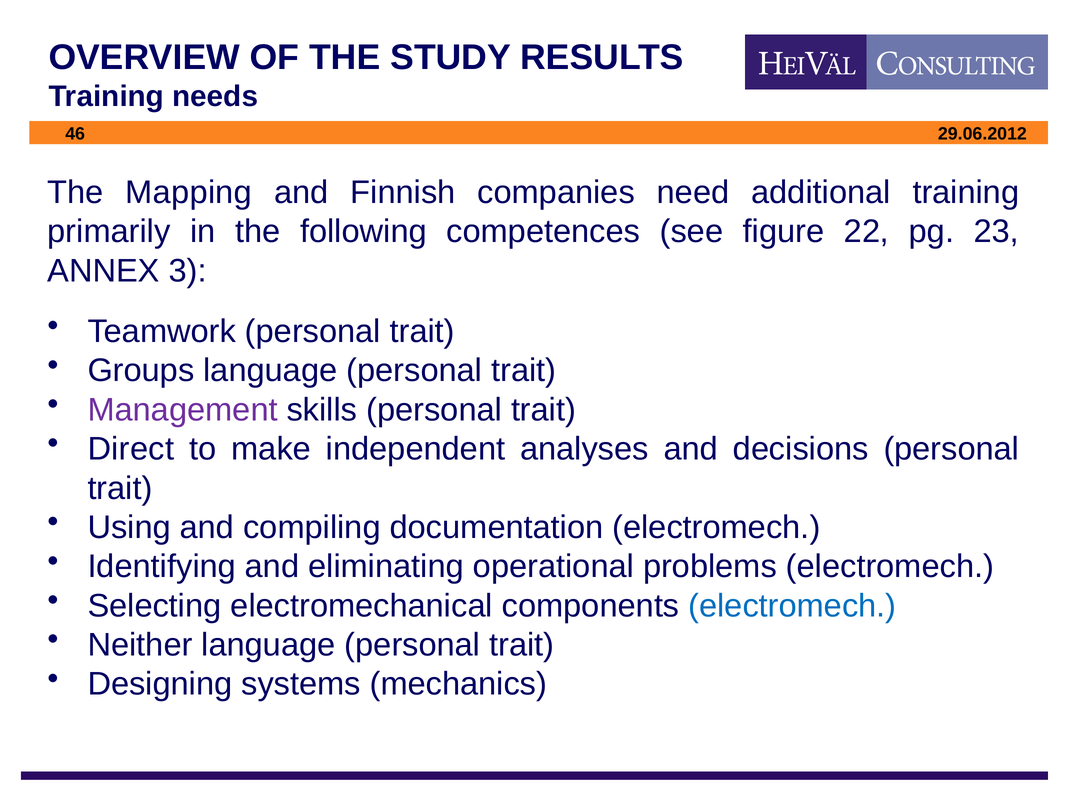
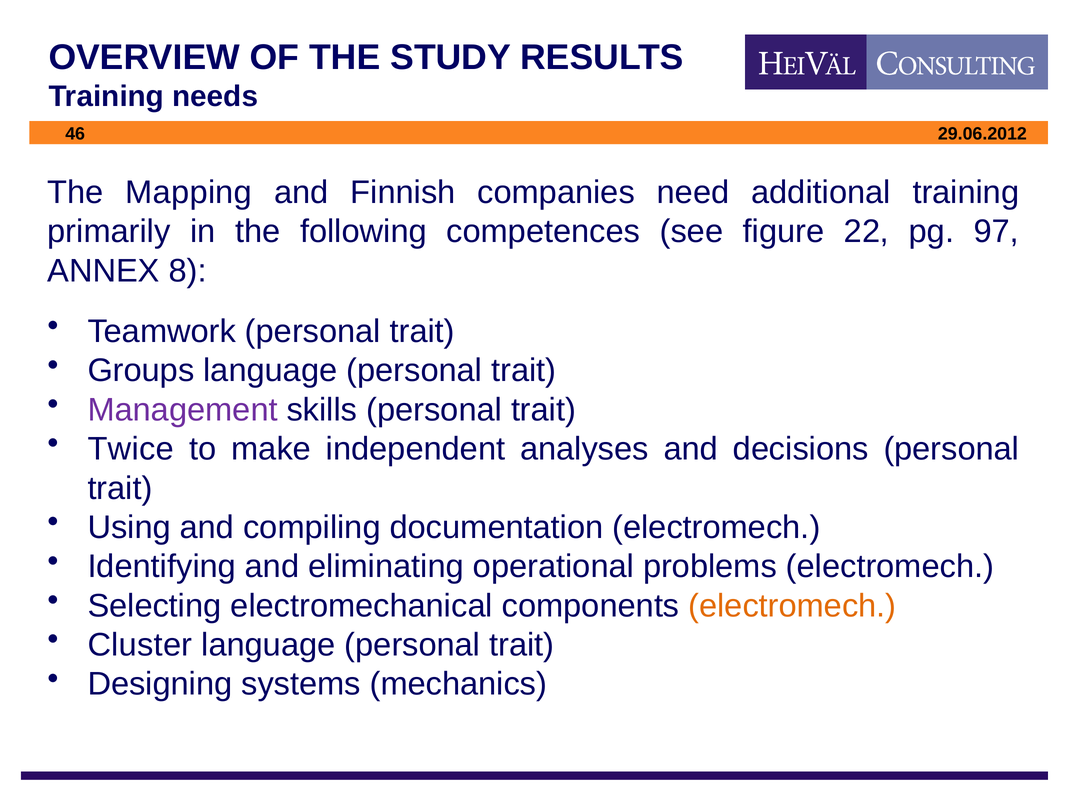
23: 23 -> 97 (996, 232)
3: 3 -> 8 (188, 271)
Direct: Direct -> Twice (131, 449)
electromech colour: blue -> orange (792, 606)
Neither: Neither -> Cluster (140, 645)
